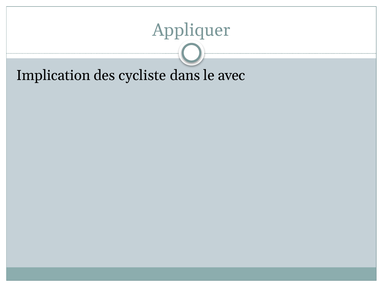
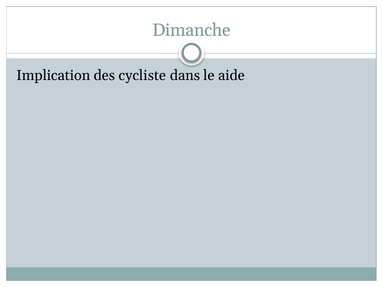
Appliquer: Appliquer -> Dimanche (191, 30)
avec: avec -> aide (231, 75)
